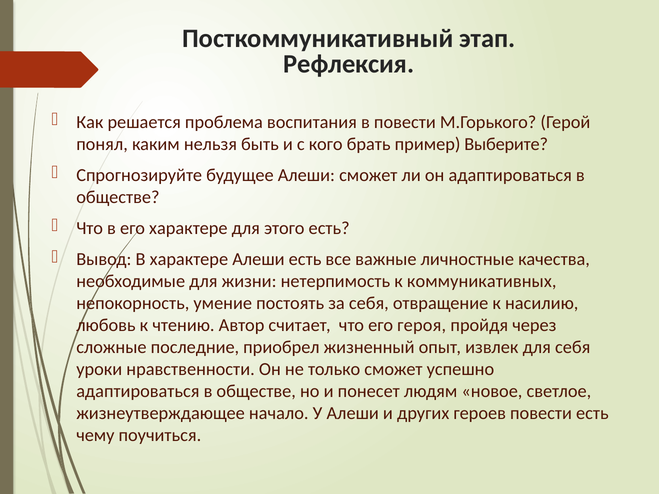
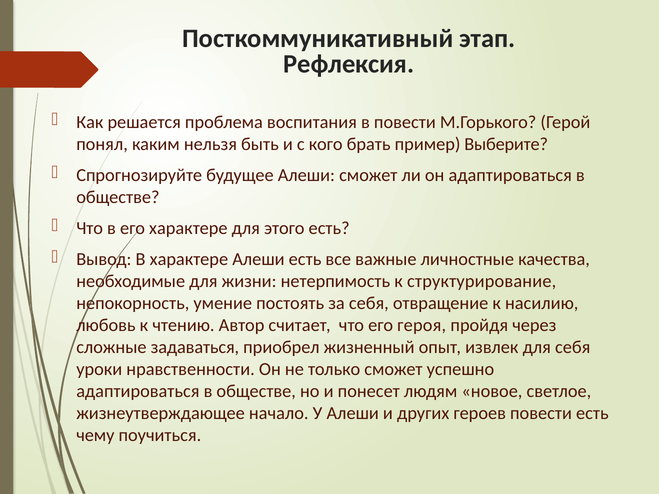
коммуникативных: коммуникативных -> структурирование (482, 282)
последние: последние -> задаваться (195, 347)
